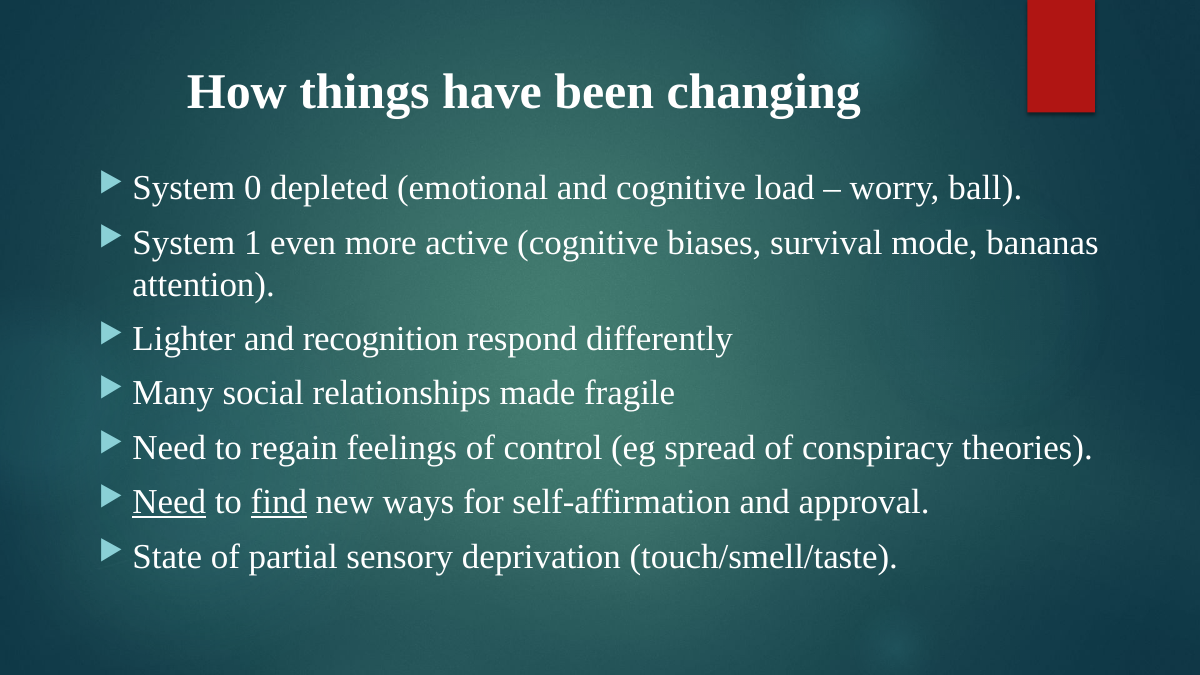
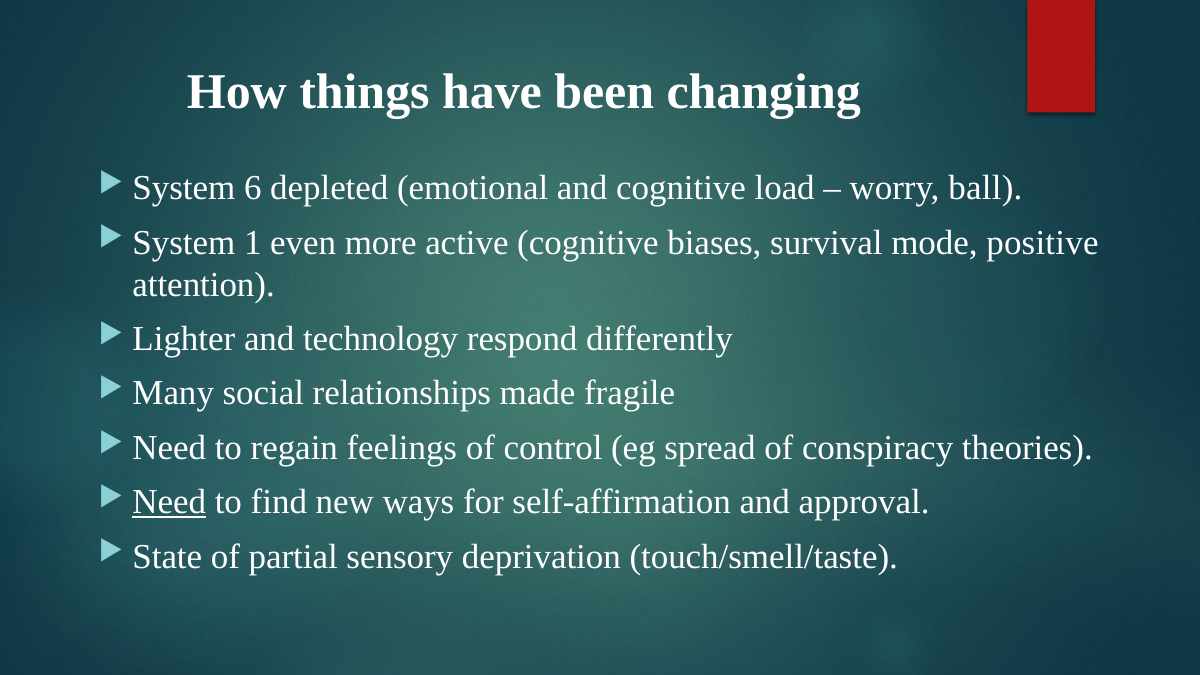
0: 0 -> 6 (253, 188)
bananas: bananas -> positive (1042, 243)
recognition: recognition -> technology (381, 339)
find underline: present -> none (279, 502)
